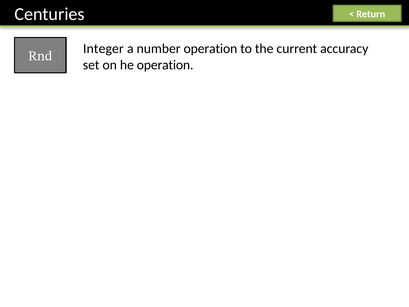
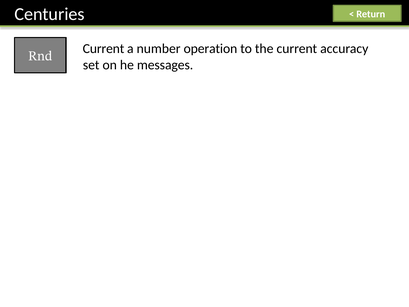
Integer: Integer -> Current (104, 49)
he operation: operation -> messages (165, 65)
